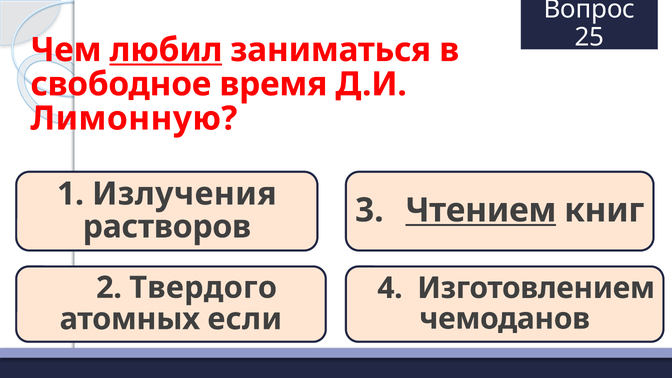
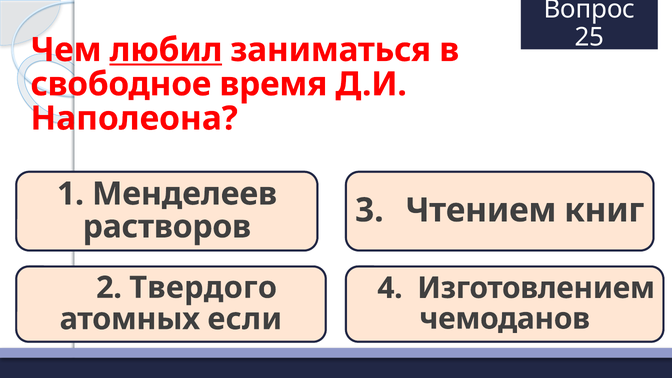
Лимонную: Лимонную -> Наполеона (134, 119)
Излучения: Излучения -> Менделеев (185, 194)
Чтением underline: present -> none (481, 210)
